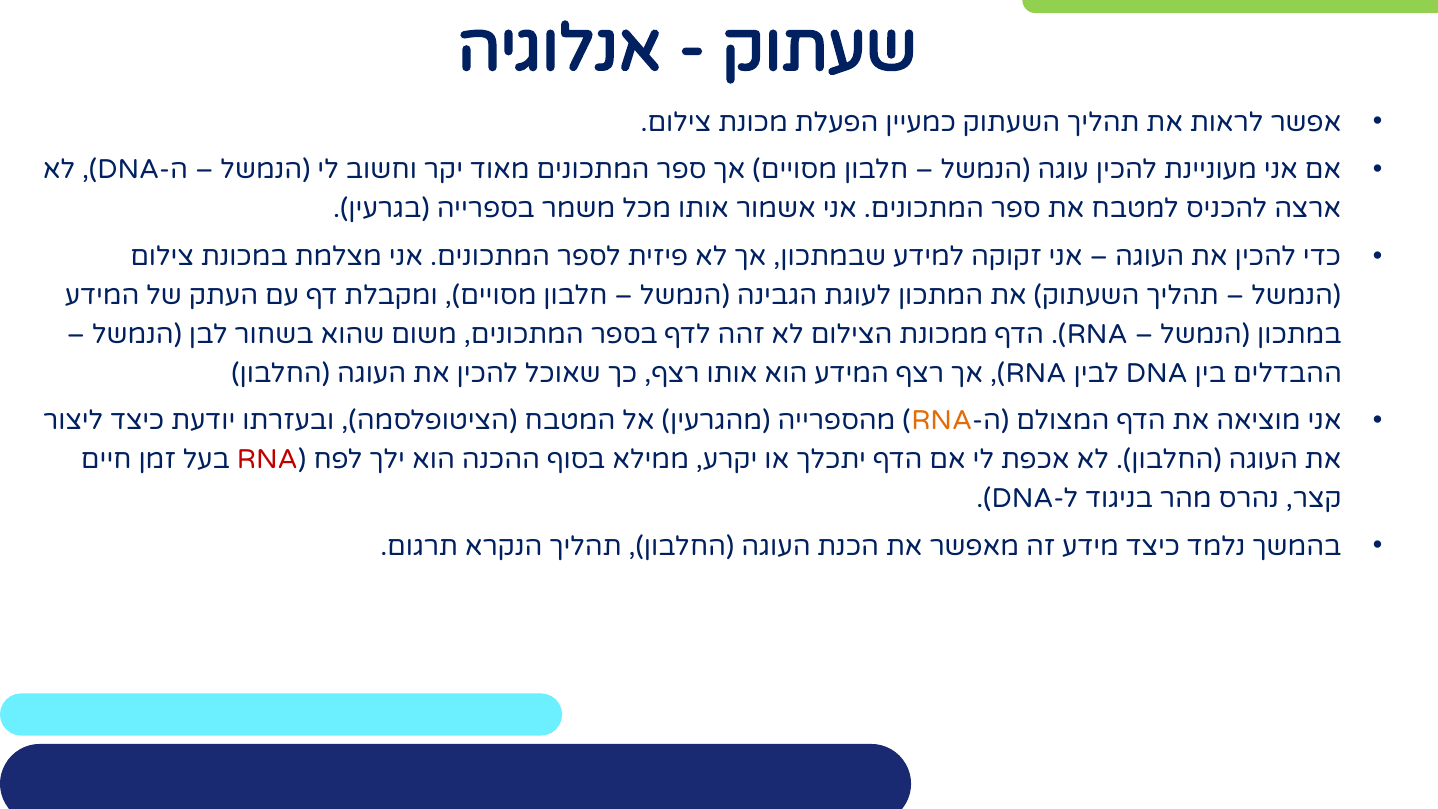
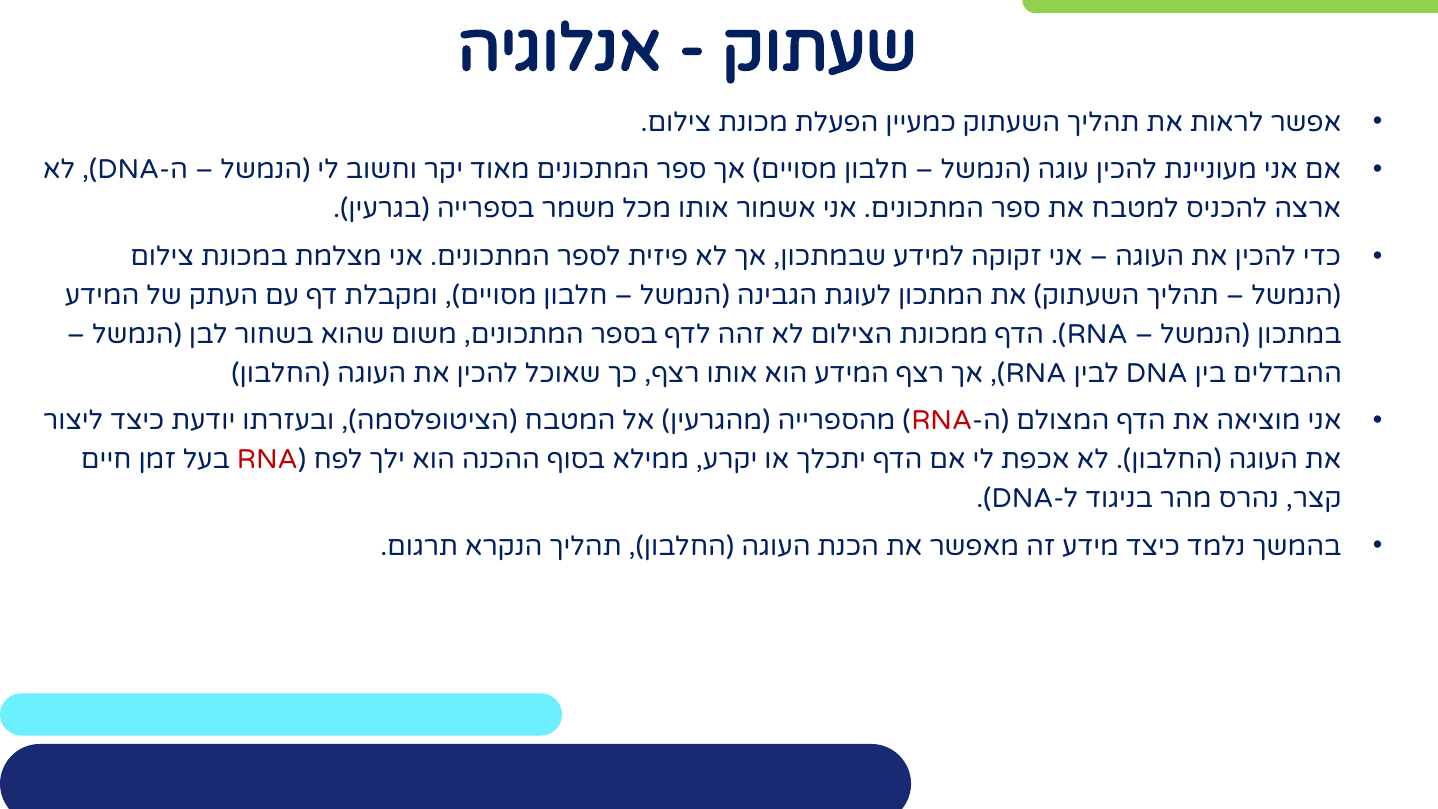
RNA colour: orange -> red (942, 421)
